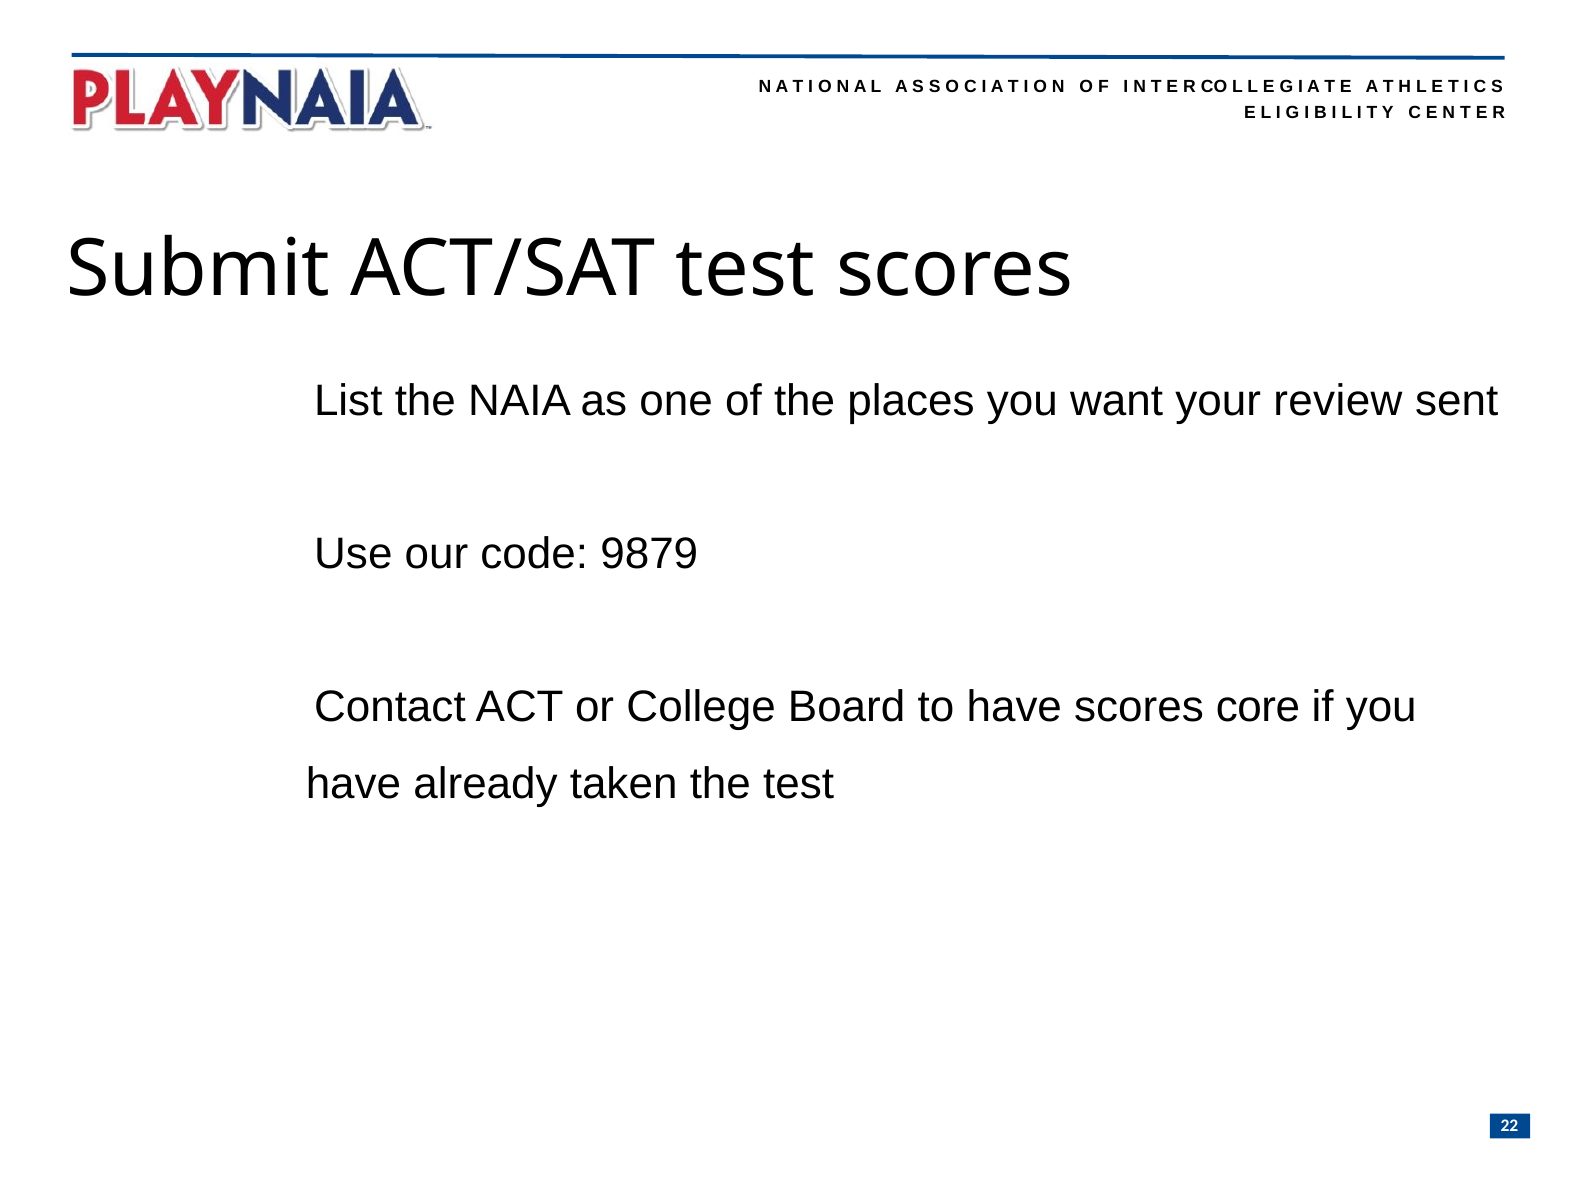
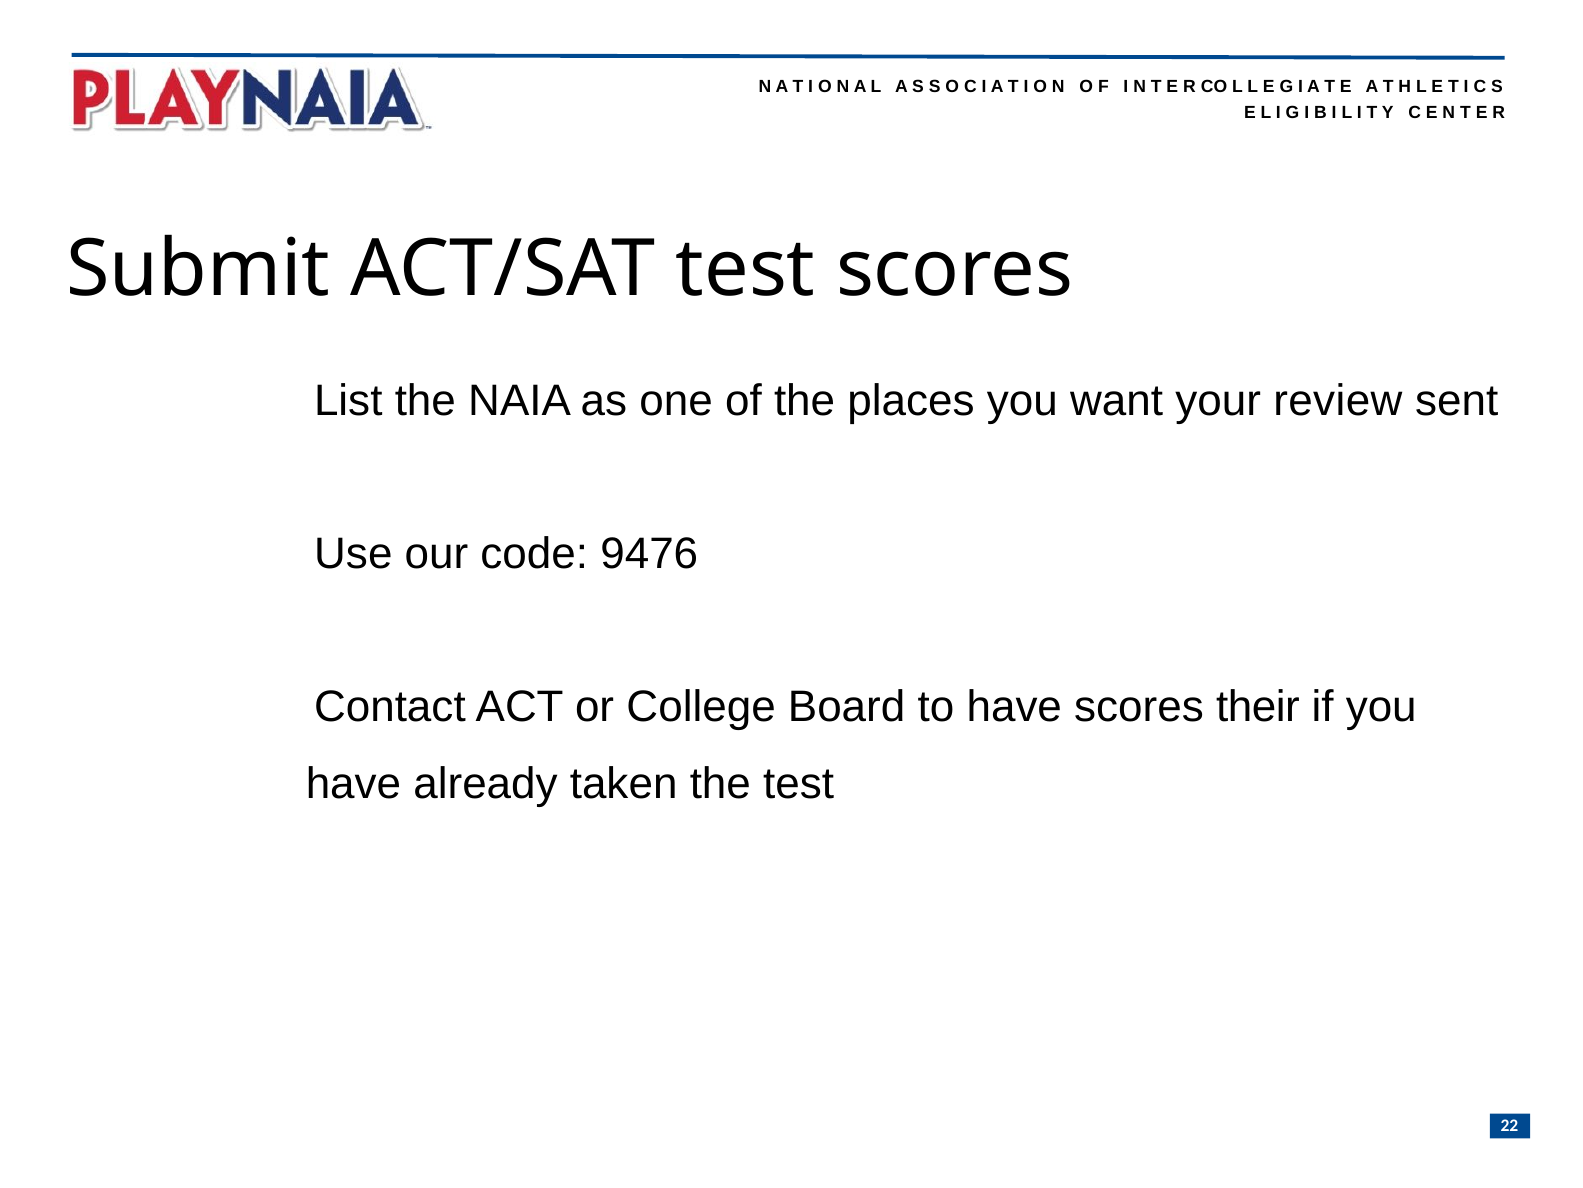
9879: 9879 -> 9476 (649, 554)
core: core -> their (1258, 707)
